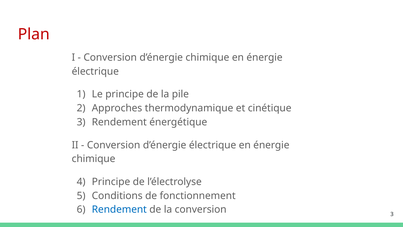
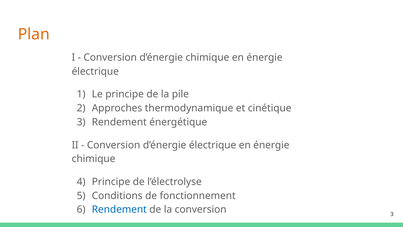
Plan colour: red -> orange (34, 34)
